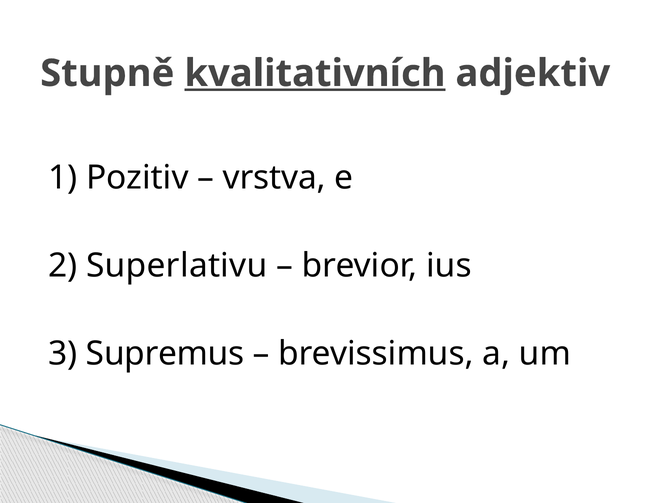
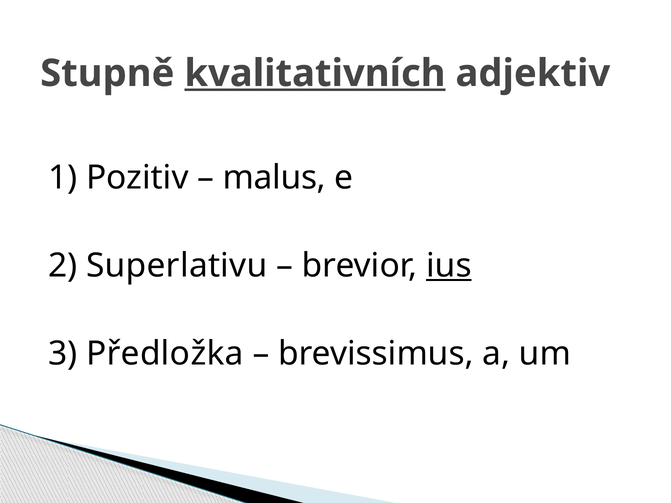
vrstva: vrstva -> malus (274, 178)
ius underline: none -> present (449, 266)
Supremus: Supremus -> Předložka (165, 354)
